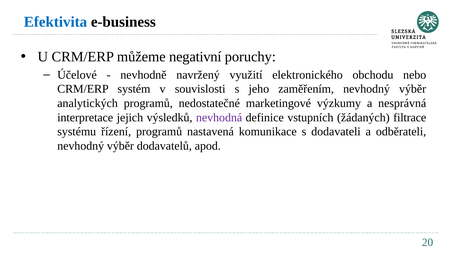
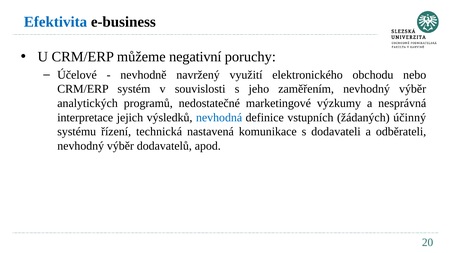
nevhodná colour: purple -> blue (219, 118)
filtrace: filtrace -> účinný (410, 118)
řízení programů: programů -> technická (159, 132)
